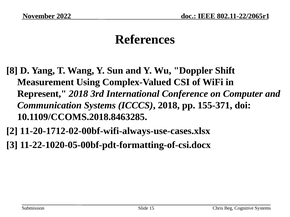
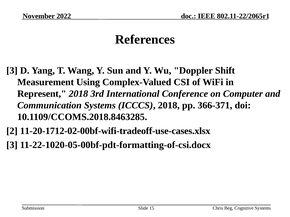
8: 8 -> 3 (12, 71)
155-371: 155-371 -> 366-371 (215, 106)
11-20-1712-02-00bf-wifi-always-use-cases.xlsx: 11-20-1712-02-00bf-wifi-always-use-cases.xlsx -> 11-20-1712-02-00bf-wifi-tradeoff-use-cases.xlsx (115, 131)
